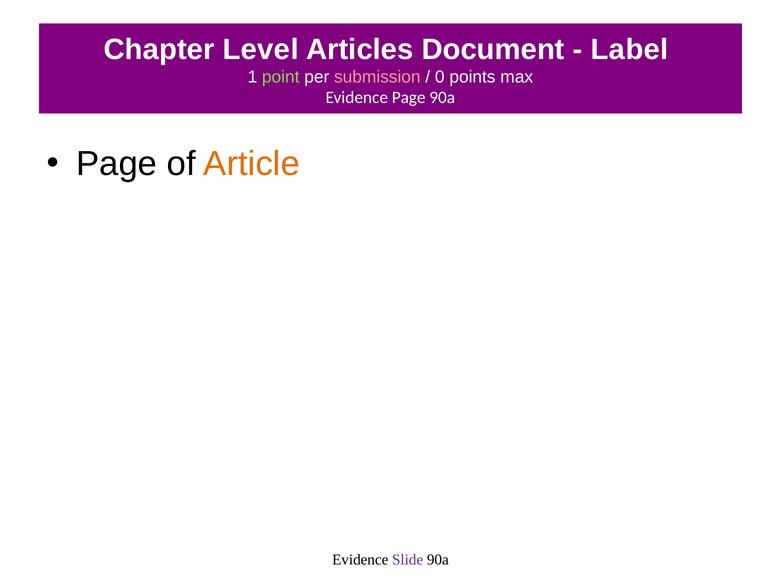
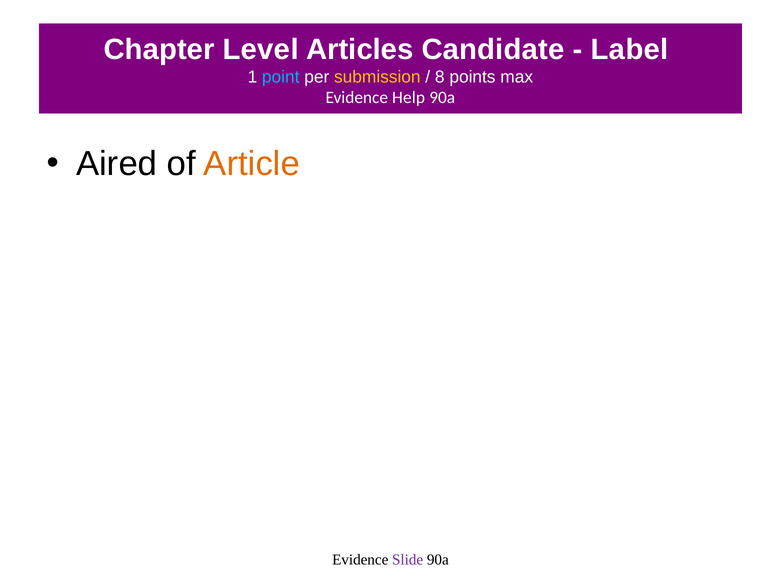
Document: Document -> Candidate (493, 50)
point colour: light green -> light blue (281, 77)
submission colour: pink -> yellow (377, 77)
0: 0 -> 8 (440, 77)
Evidence Page: Page -> Help (409, 98)
Page: Page -> Aired (117, 164)
